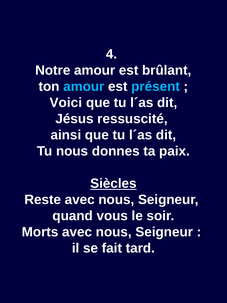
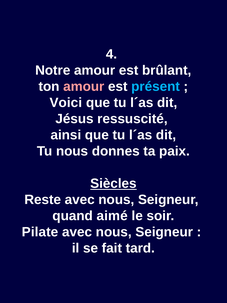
amour colour: light blue -> pink (84, 86)
vous: vous -> aimé (112, 216)
Morts: Morts -> Pilate (40, 232)
